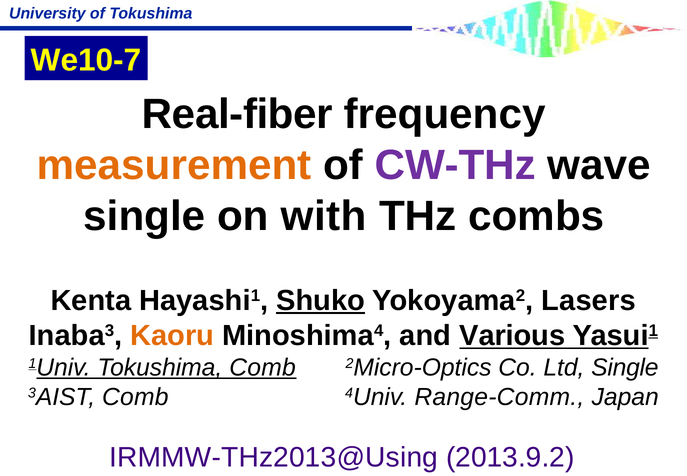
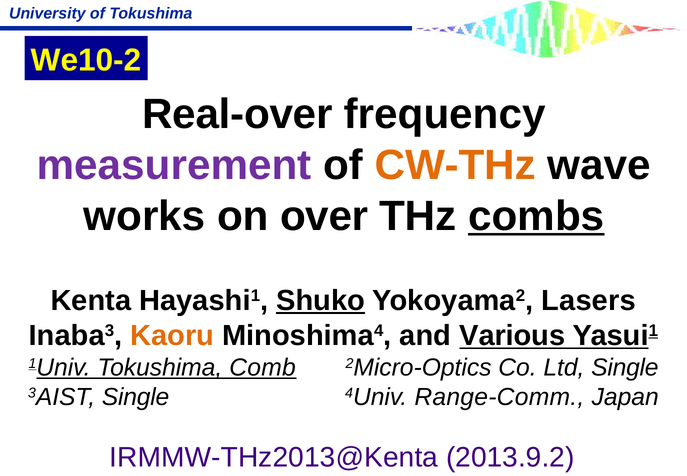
We10-7: We10-7 -> We10-2 (86, 60)
Real-fiber: Real-fiber -> Real-over (237, 114)
measurement colour: orange -> purple (174, 165)
CW-THz colour: purple -> orange (455, 165)
single: single -> works (144, 216)
with: with -> over (324, 216)
combs underline: none -> present (536, 216)
3AIST Comb: Comb -> Single (136, 397)
IRMMW-THz2013@Using: IRMMW-THz2013@Using -> IRMMW-THz2013@Kenta (274, 457)
